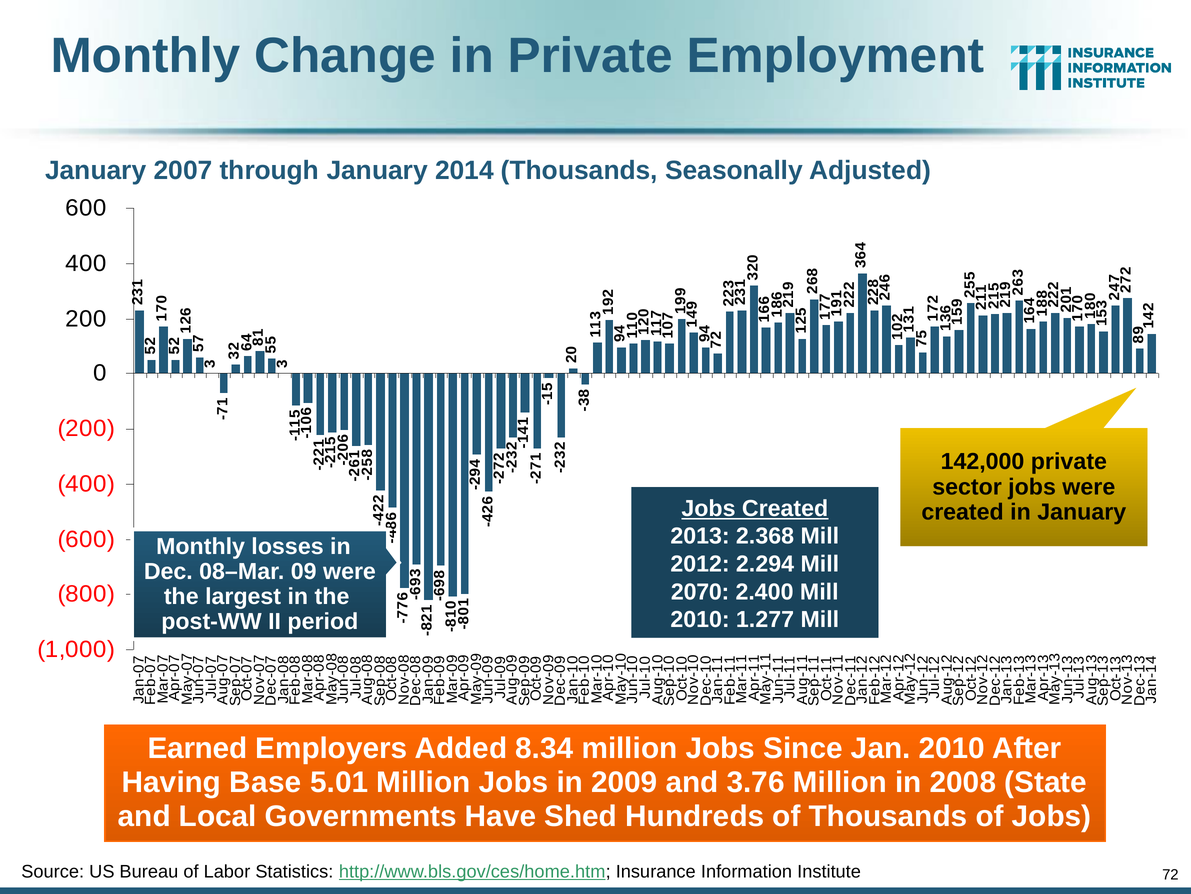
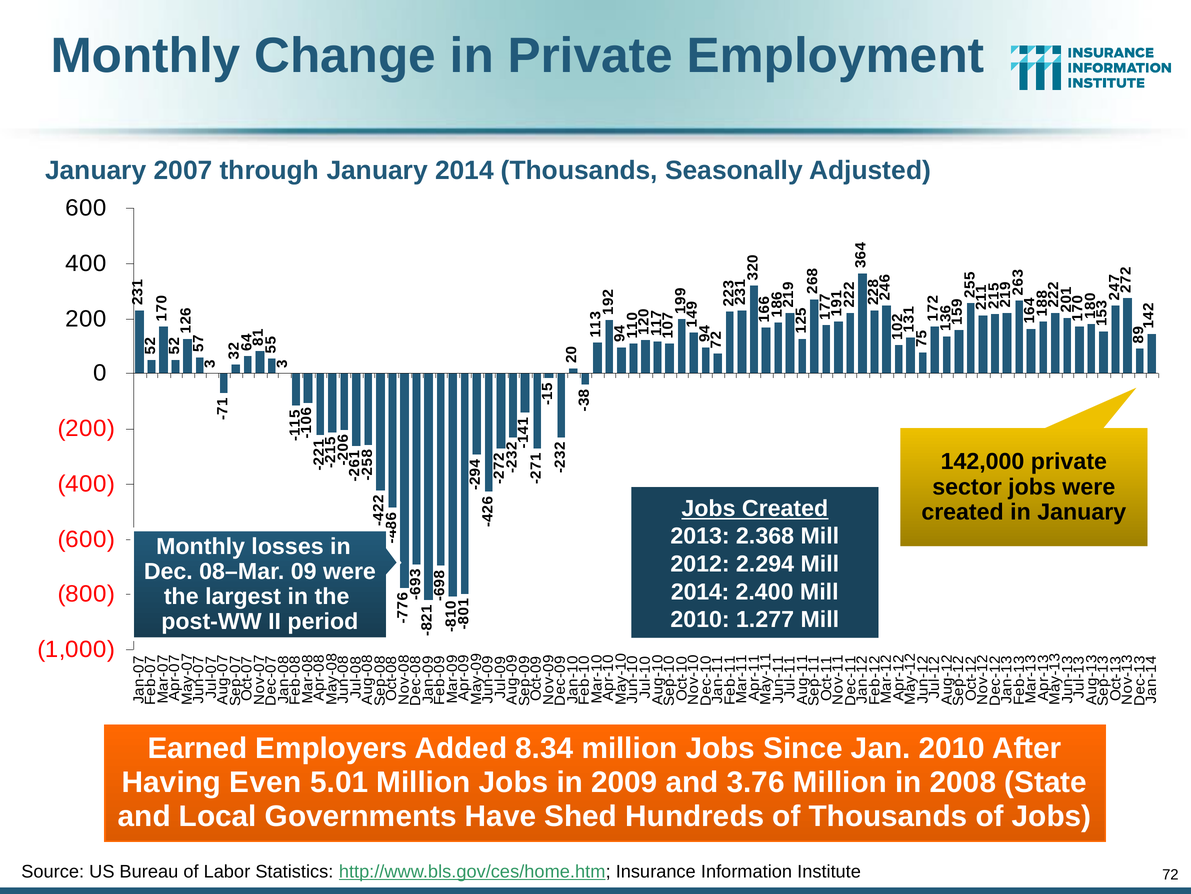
2070: 2070 -> 2014 (700, 591)
Base: Base -> Even (265, 782)
